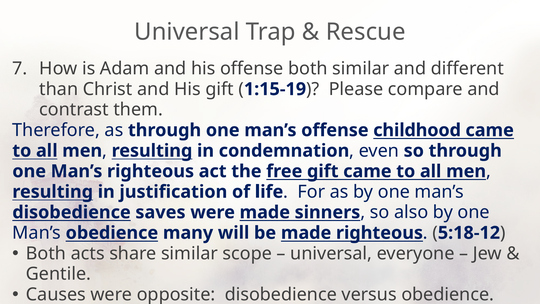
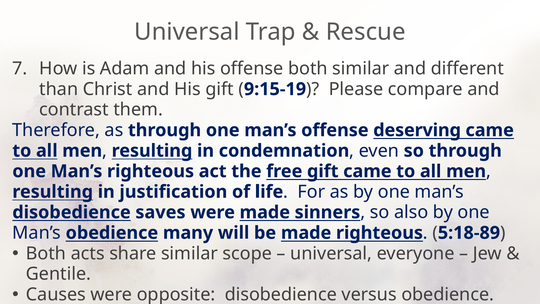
1:15-19: 1:15-19 -> 9:15-19 (275, 89)
childhood: childhood -> deserving (417, 130)
5:18-12: 5:18-12 -> 5:18-89 (469, 233)
